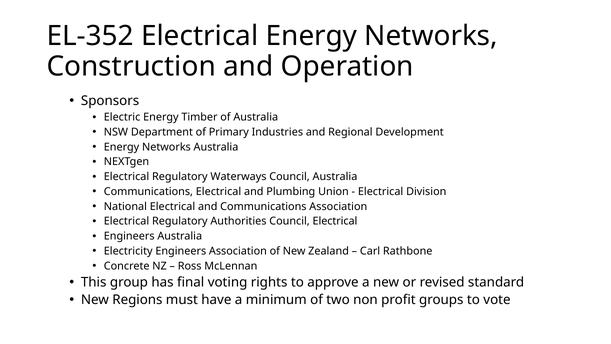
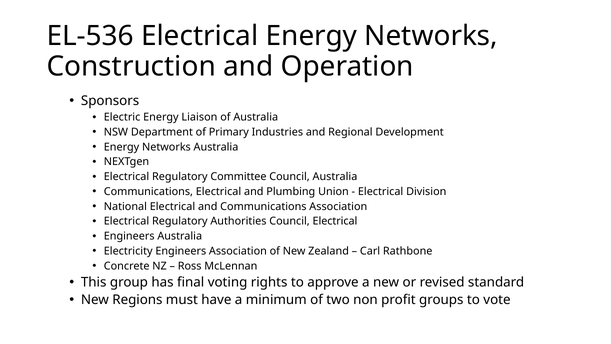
EL-352: EL-352 -> EL-536 (90, 36)
Timber: Timber -> Liaison (199, 117)
Waterways: Waterways -> Committee (238, 177)
